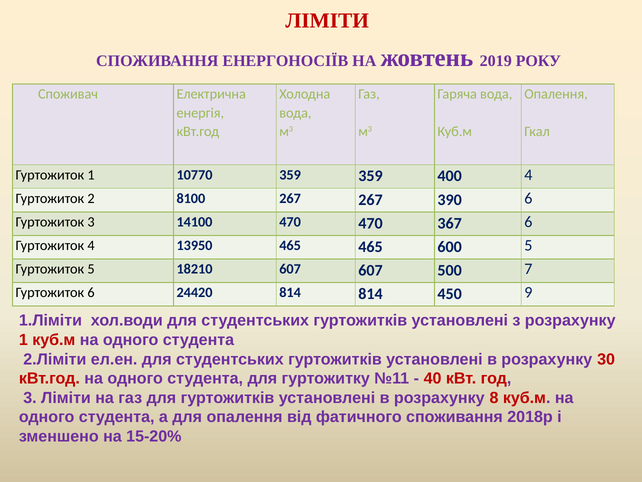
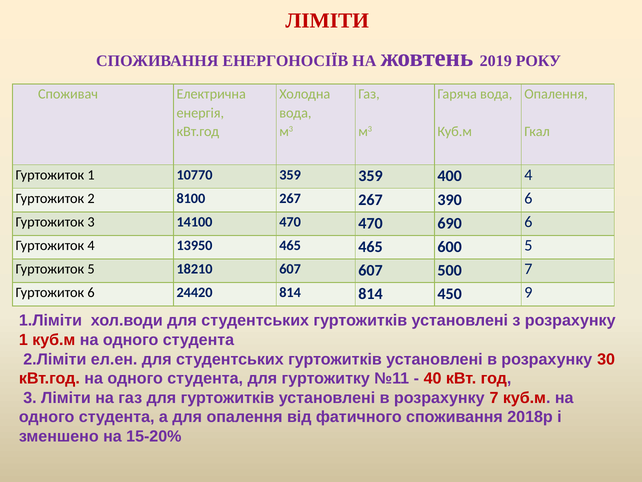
367: 367 -> 690 (450, 223)
розрахунку 8: 8 -> 7 (494, 397)
